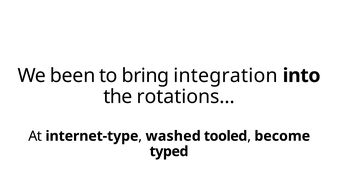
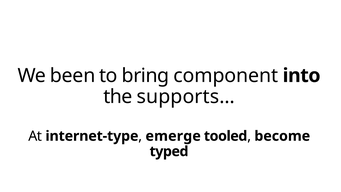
integration: integration -> component (226, 76)
rotations…: rotations… -> supports… (186, 97)
washed: washed -> emerge (173, 136)
